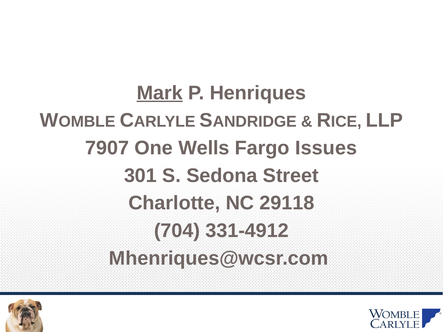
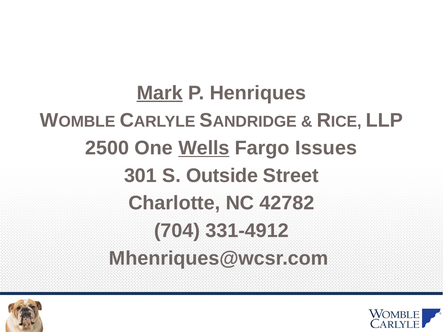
7907: 7907 -> 2500 (107, 148)
Wells underline: none -> present (204, 148)
Sedona: Sedona -> Outside (222, 176)
29118: 29118 -> 42782 (287, 203)
